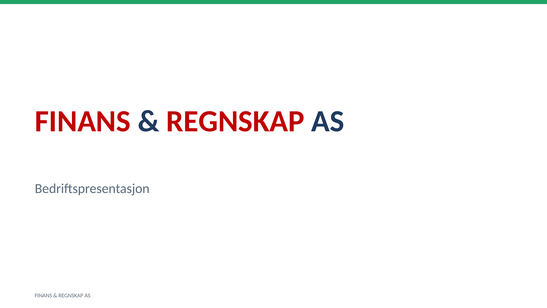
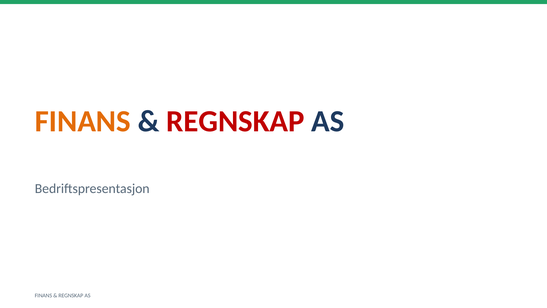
FINANS colour: red -> orange (83, 121)
